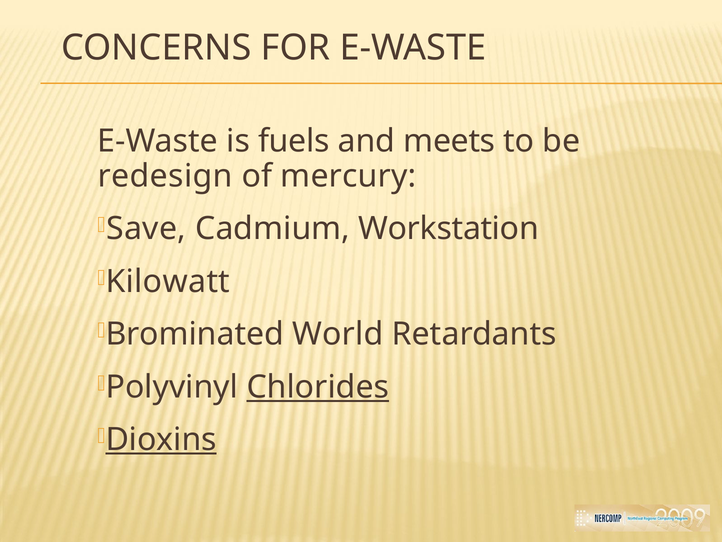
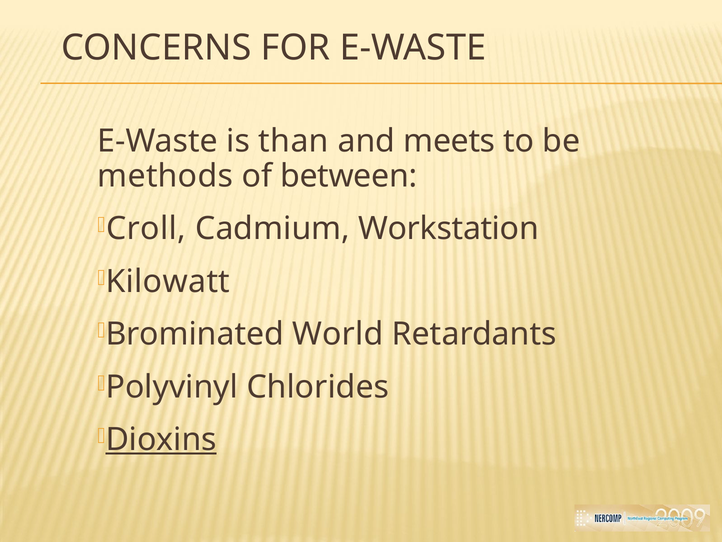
fuels: fuels -> than (294, 141)
redesign: redesign -> methods (165, 176)
mercury: mercury -> between (349, 176)
Save: Save -> Croll (146, 228)
Chlorides underline: present -> none (318, 387)
